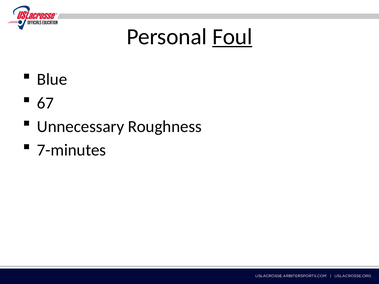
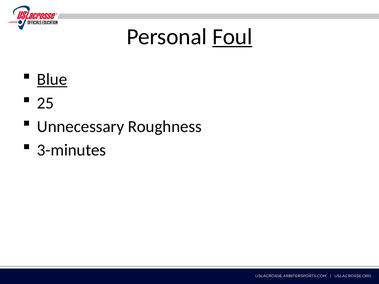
Blue underline: none -> present (52, 80)
67: 67 -> 25 (45, 103)
7-minutes: 7-minutes -> 3-minutes (72, 150)
